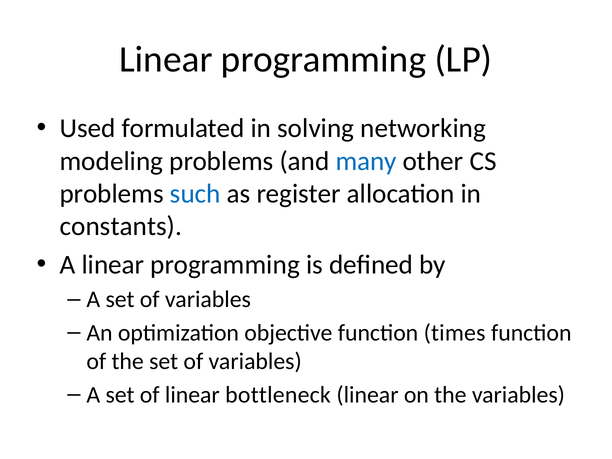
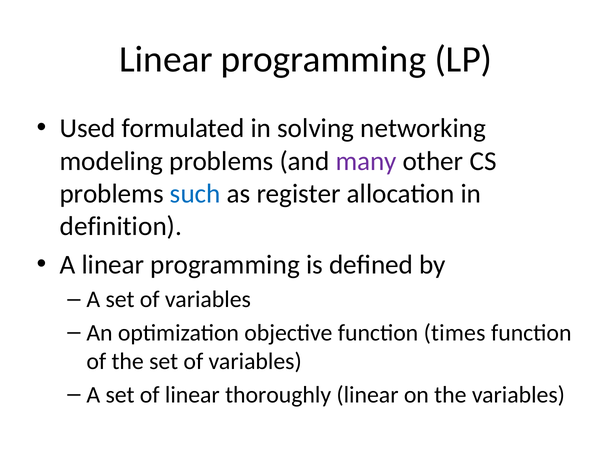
many colour: blue -> purple (366, 161)
constants: constants -> definition (121, 226)
bottleneck: bottleneck -> thoroughly (278, 395)
